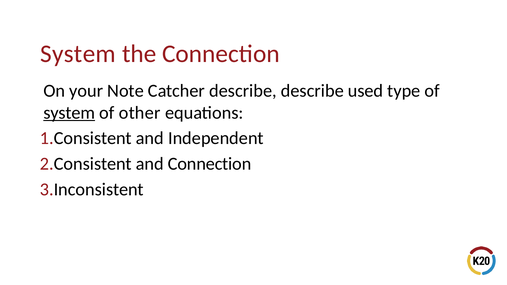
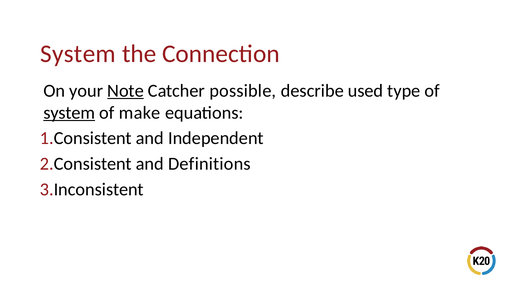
Note underline: none -> present (126, 91)
Catcher describe: describe -> possible (243, 91)
other: other -> make (140, 113)
and Connection: Connection -> Definitions (209, 164)
